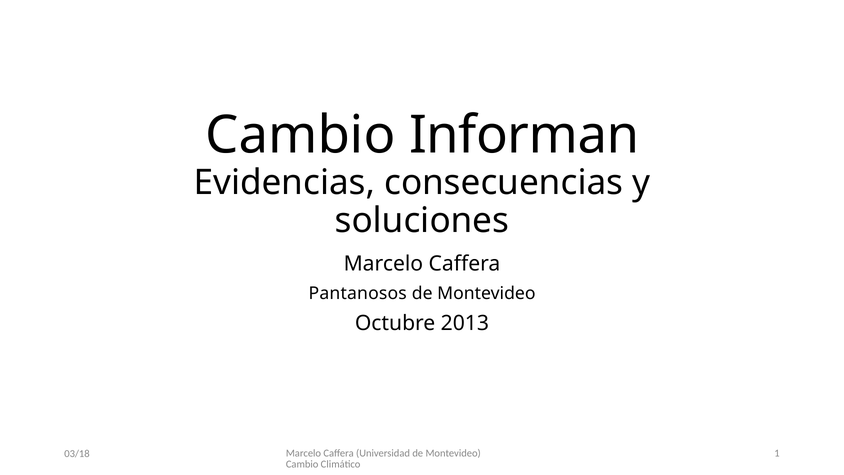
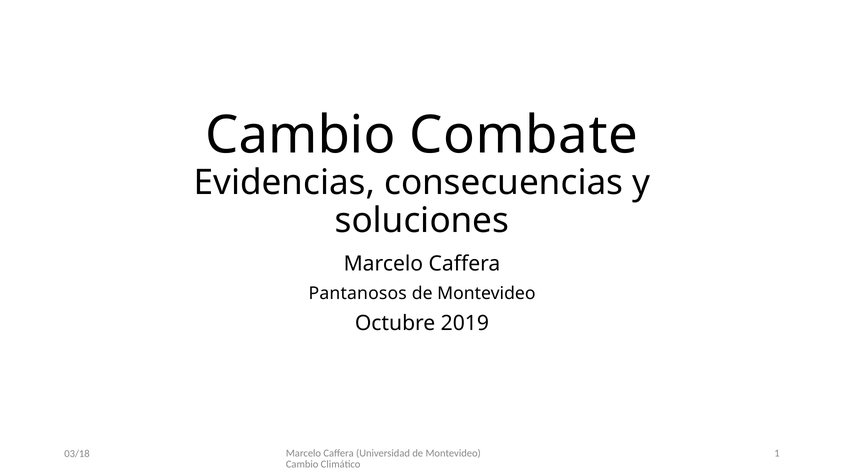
Informan: Informan -> Combate (524, 135)
2013: 2013 -> 2019 (465, 323)
